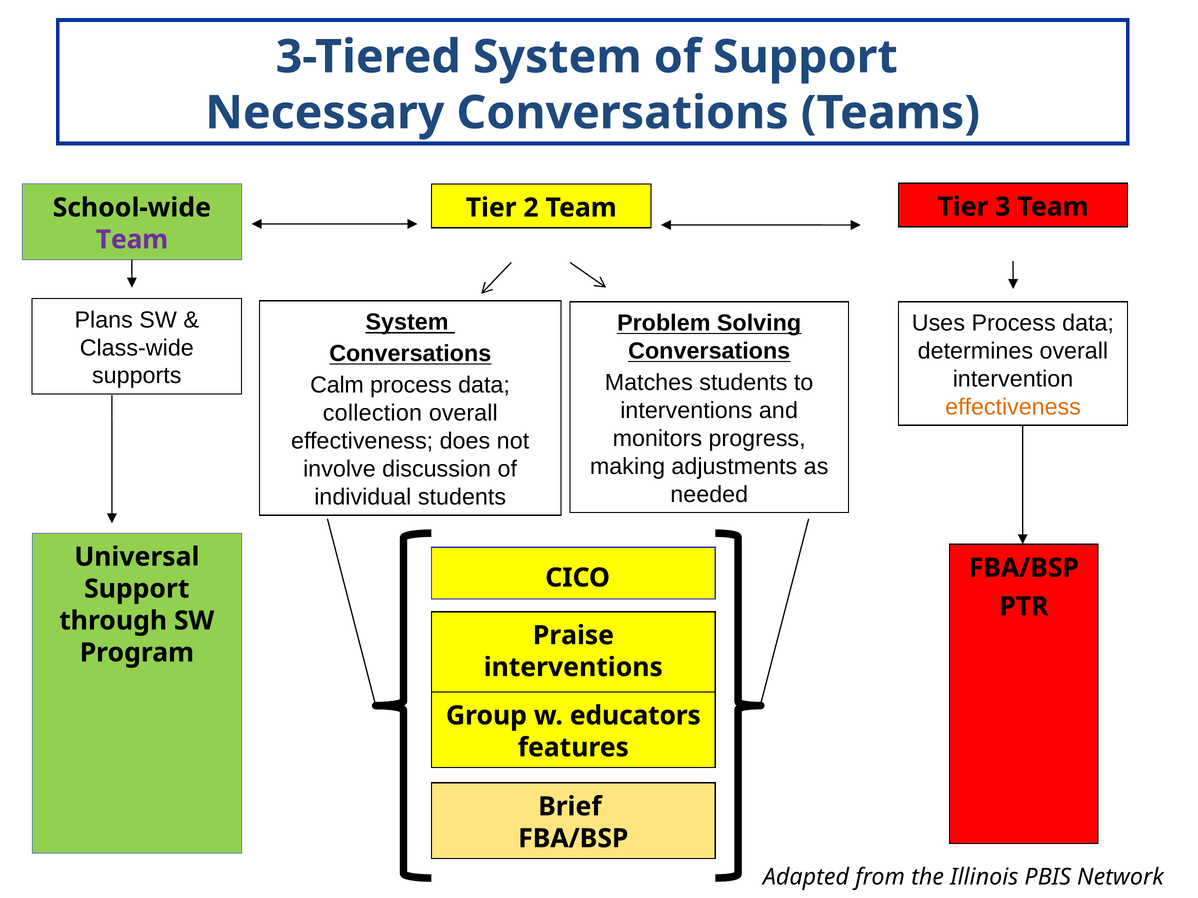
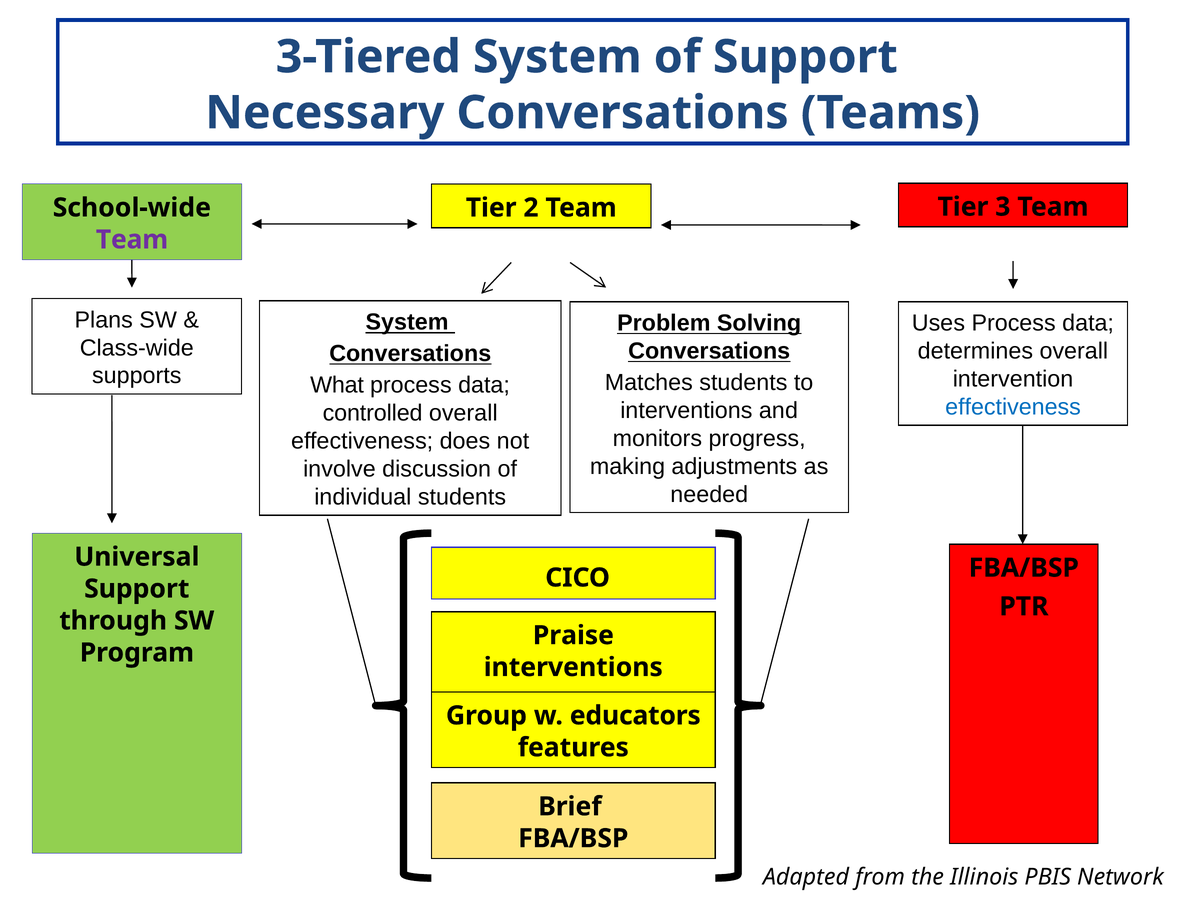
Calm: Calm -> What (337, 385)
effectiveness colour: orange -> blue (1013, 407)
collection: collection -> controlled (373, 413)
